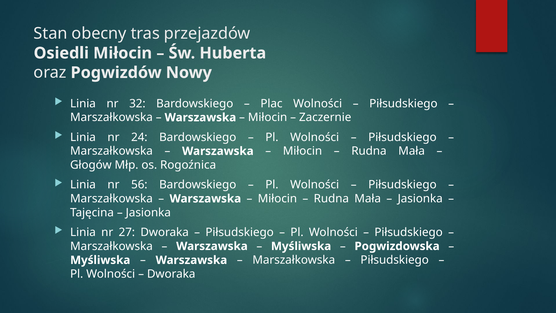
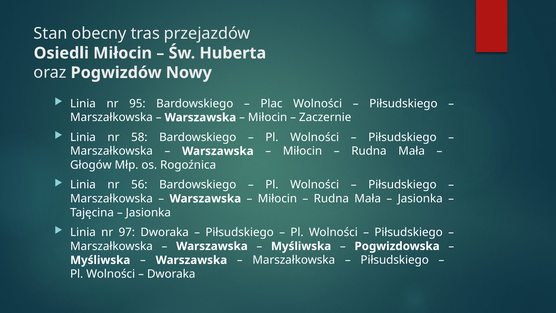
32: 32 -> 95 (137, 103)
24: 24 -> 58 (139, 137)
27: 27 -> 97 (127, 232)
